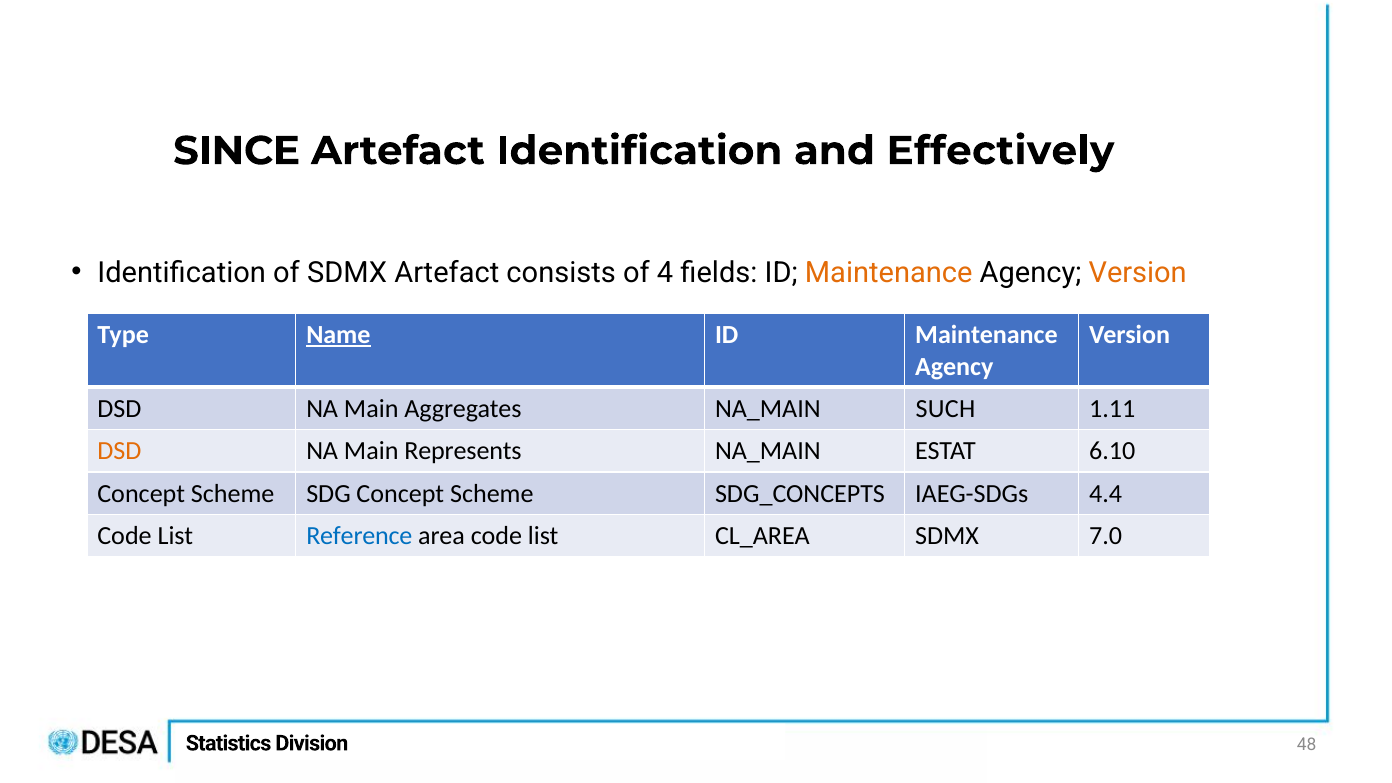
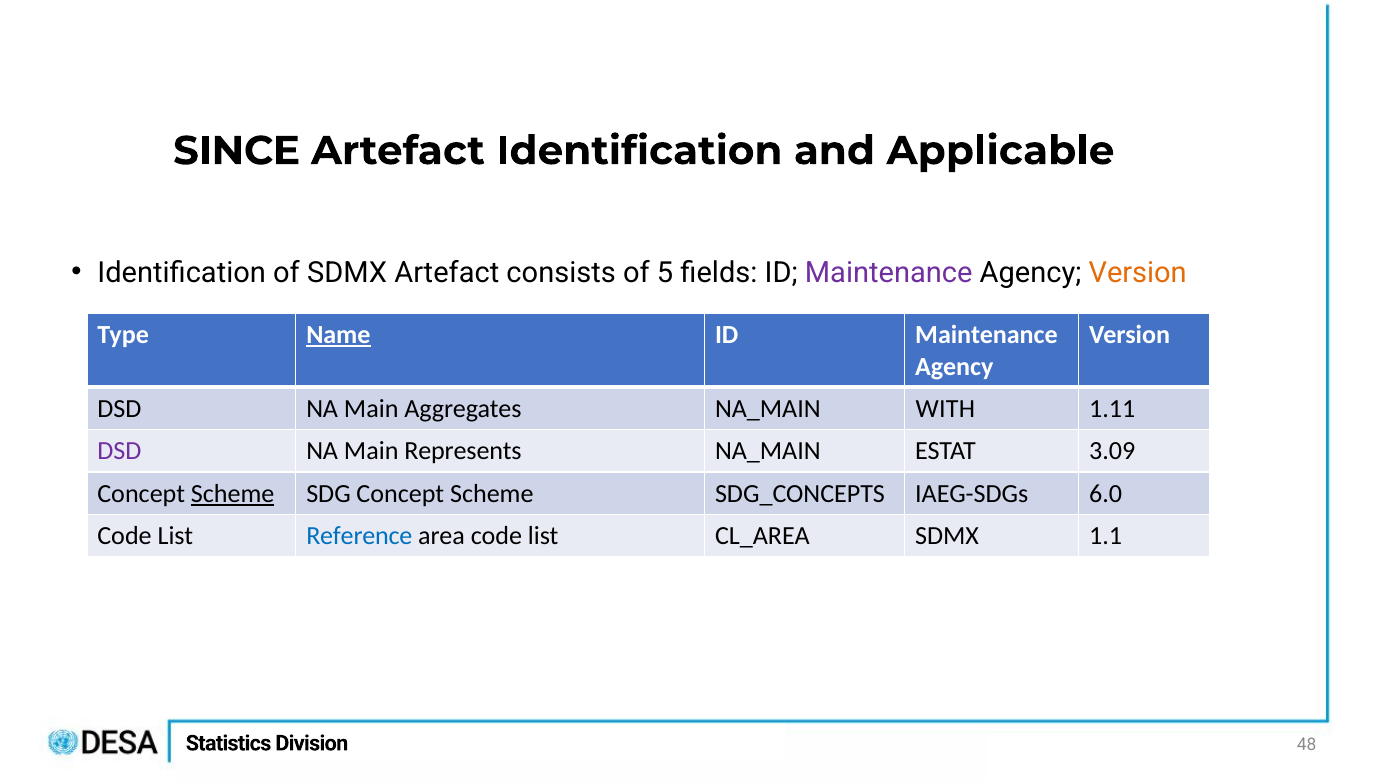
Effectively: Effectively -> Applicable (1000, 151)
4: 4 -> 5 (665, 273)
Maintenance colour: orange -> purple (889, 273)
SUCH: SUCH -> WITH (945, 409)
DSD colour: orange -> purple (119, 451)
6.10: 6.10 -> 3.09 (1112, 451)
Scheme underline: none -> present (233, 494)
4.4: 4.4 -> 6.0 (1106, 494)
7.0: 7.0 -> 1.1 (1106, 536)
